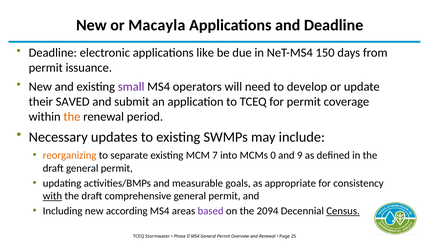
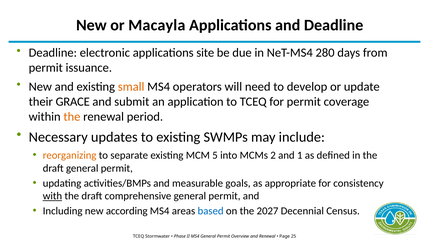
like: like -> site (205, 53)
150: 150 -> 280 (325, 53)
small colour: purple -> orange (131, 87)
SAVED: SAVED -> GRACE (73, 102)
7: 7 -> 5 (215, 156)
0: 0 -> 2 (273, 156)
9: 9 -> 1 (300, 156)
based colour: purple -> blue (211, 211)
2094: 2094 -> 2027 (268, 211)
Census underline: present -> none (343, 211)
